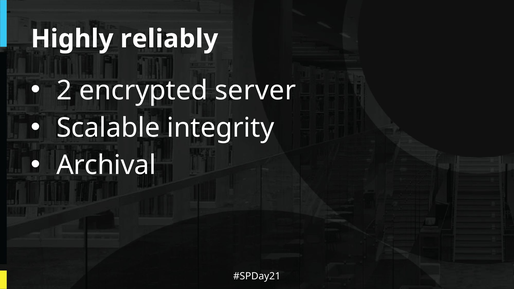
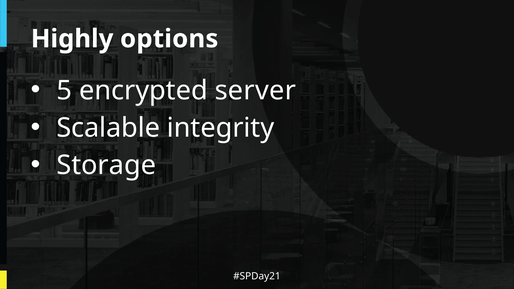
reliably: reliably -> options (169, 39)
2: 2 -> 5 (64, 91)
Archival: Archival -> Storage (106, 165)
